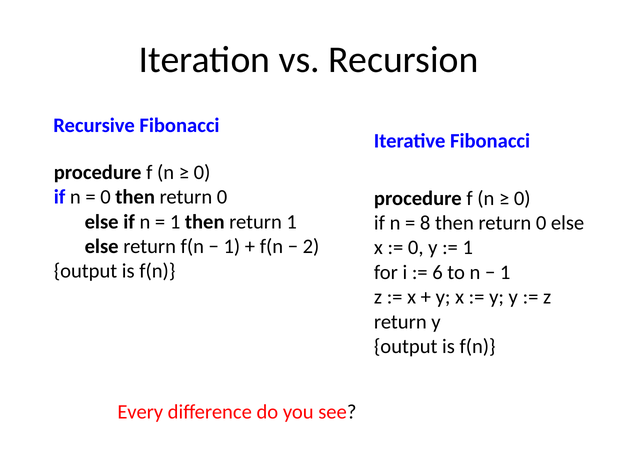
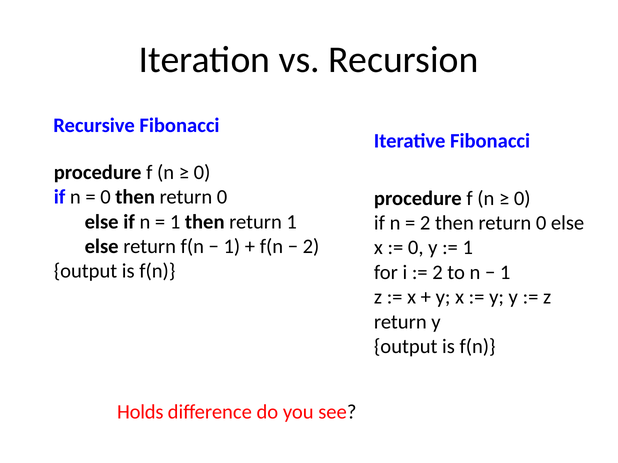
8: 8 -> 2 (425, 223)
6: 6 -> 2 (437, 273)
Every: Every -> Holds (140, 412)
